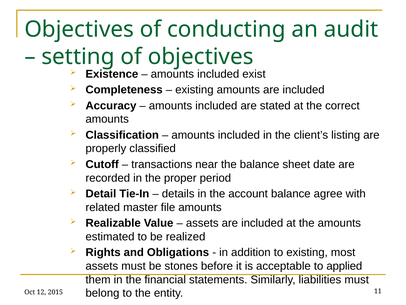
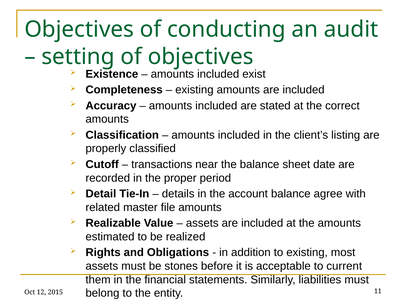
applied: applied -> current (344, 266)
